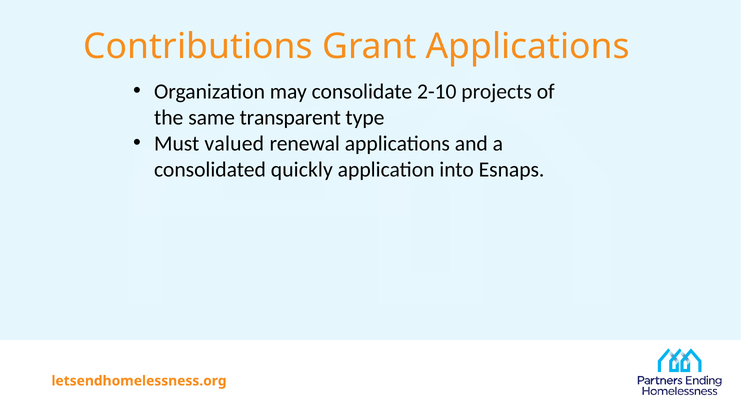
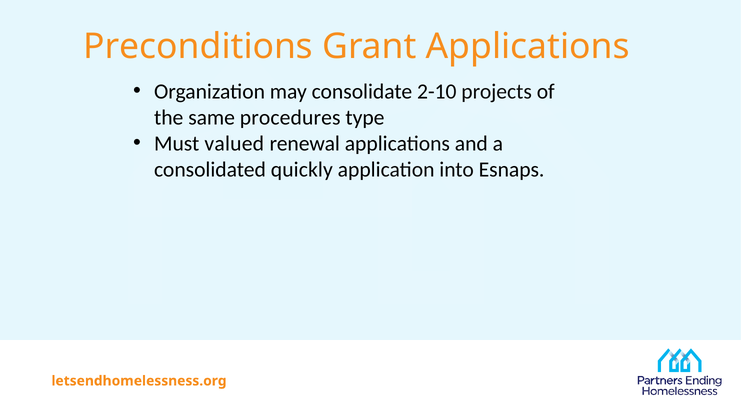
Contributions: Contributions -> Preconditions (198, 47)
transparent: transparent -> procedures (290, 117)
